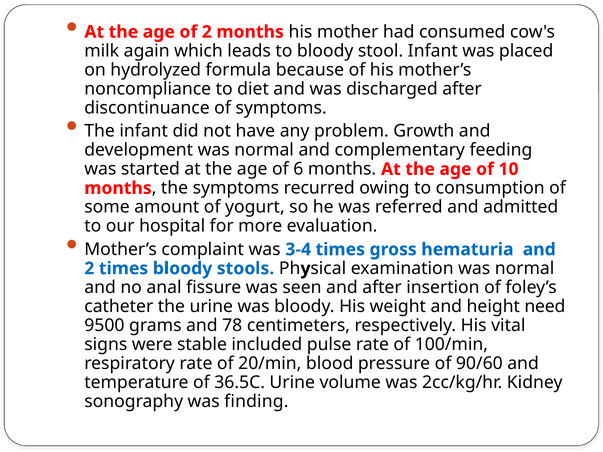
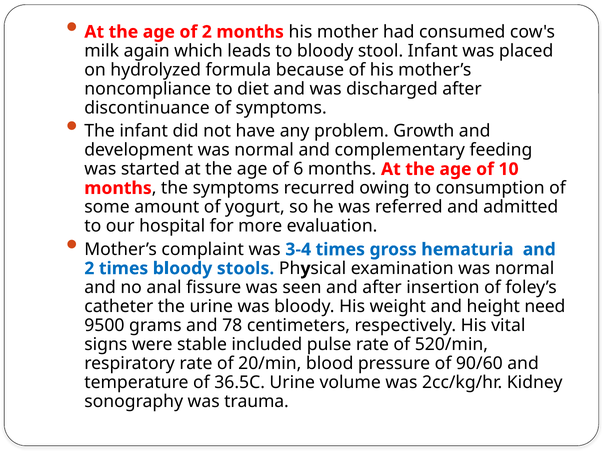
100/min: 100/min -> 520/min (451, 345)
finding: finding -> trauma (257, 402)
